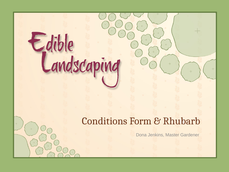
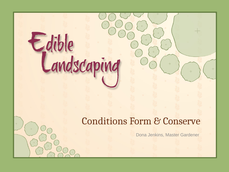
Rhubarb: Rhubarb -> Conserve (182, 121)
